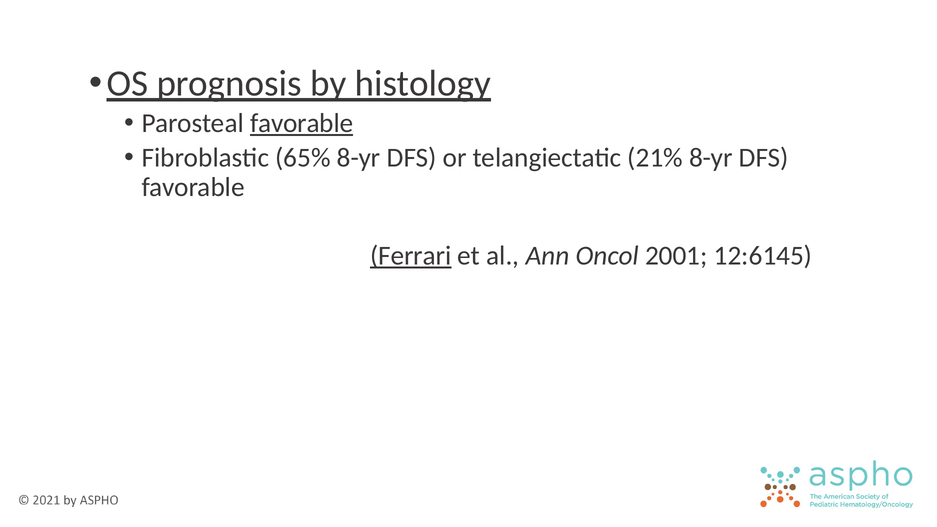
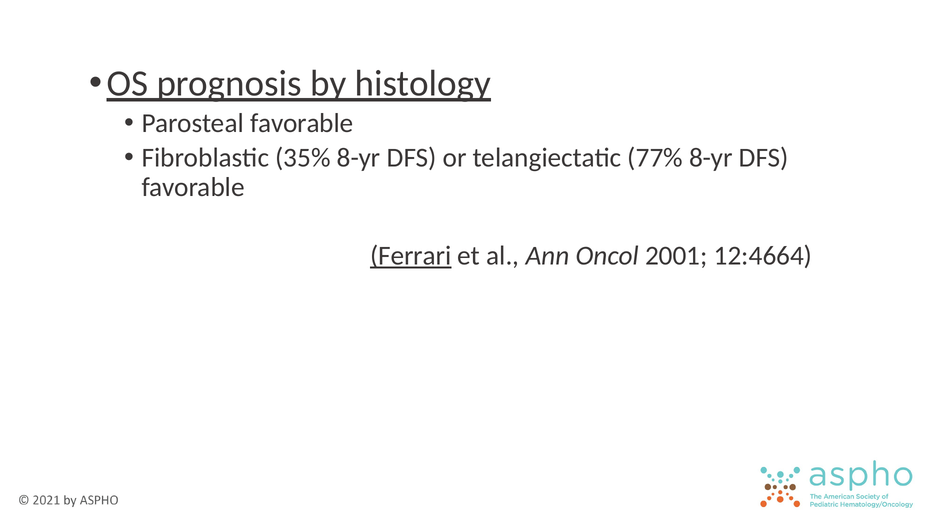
favorable underline: present -> none (302, 123)
65%: 65% -> 35% (303, 158)
21%: 21% -> 77% (655, 158)
12:6145: 12:6145 -> 12:4664 (763, 256)
